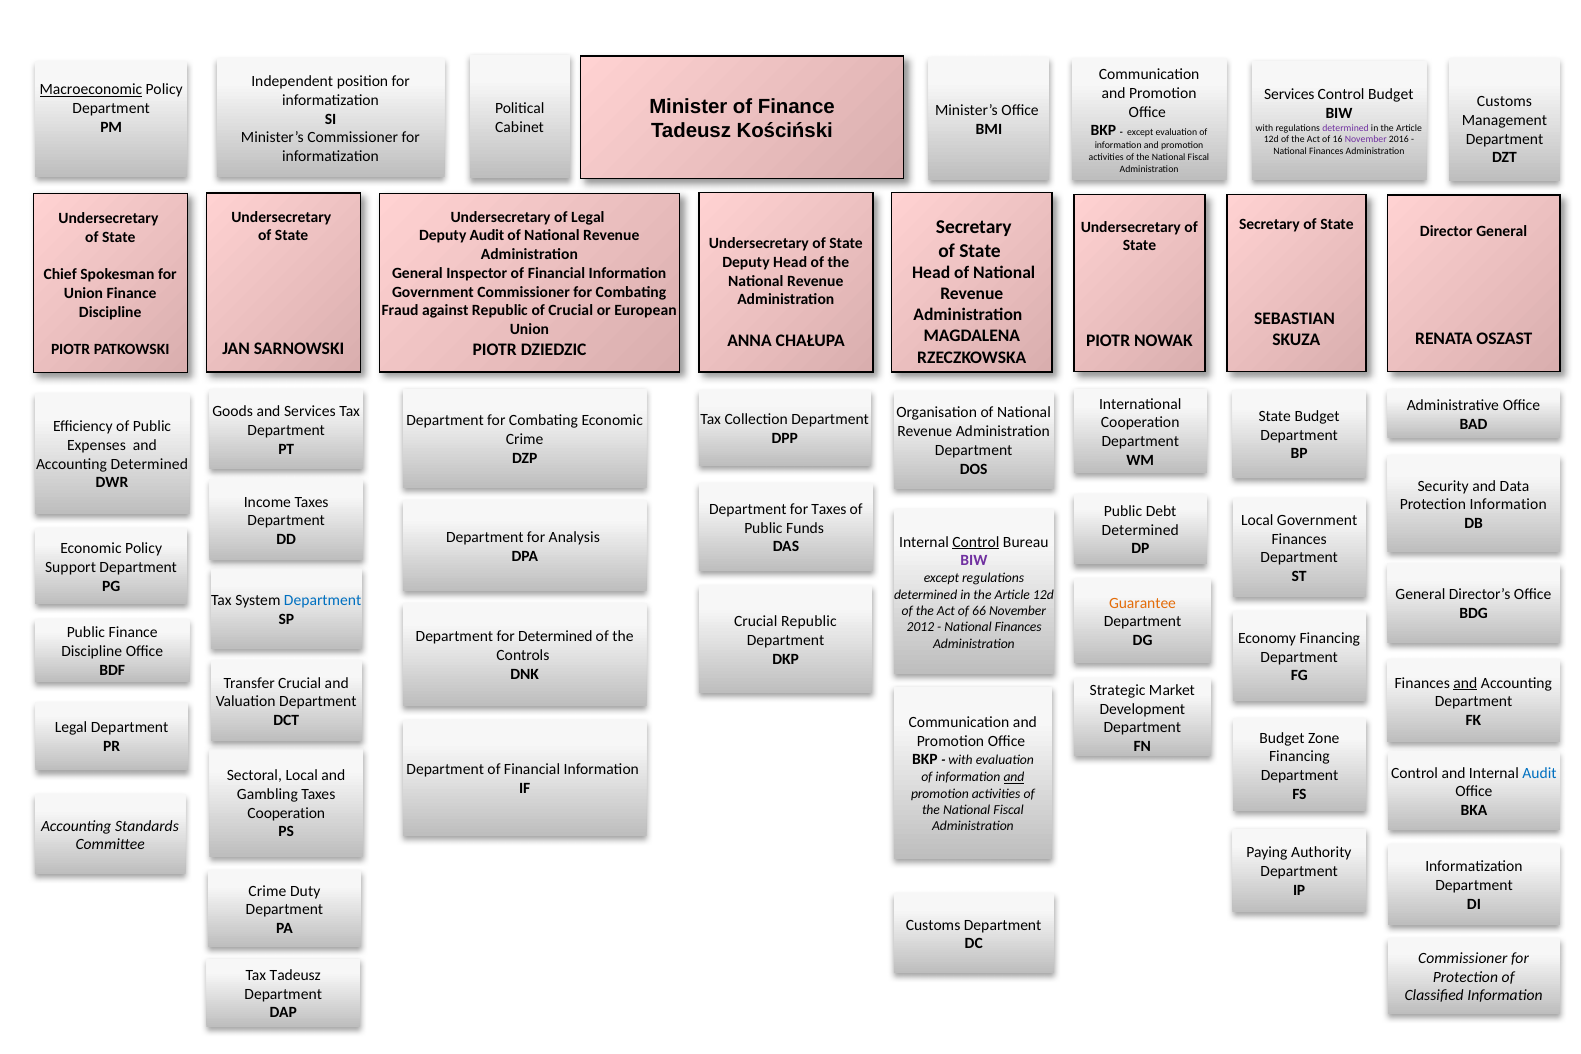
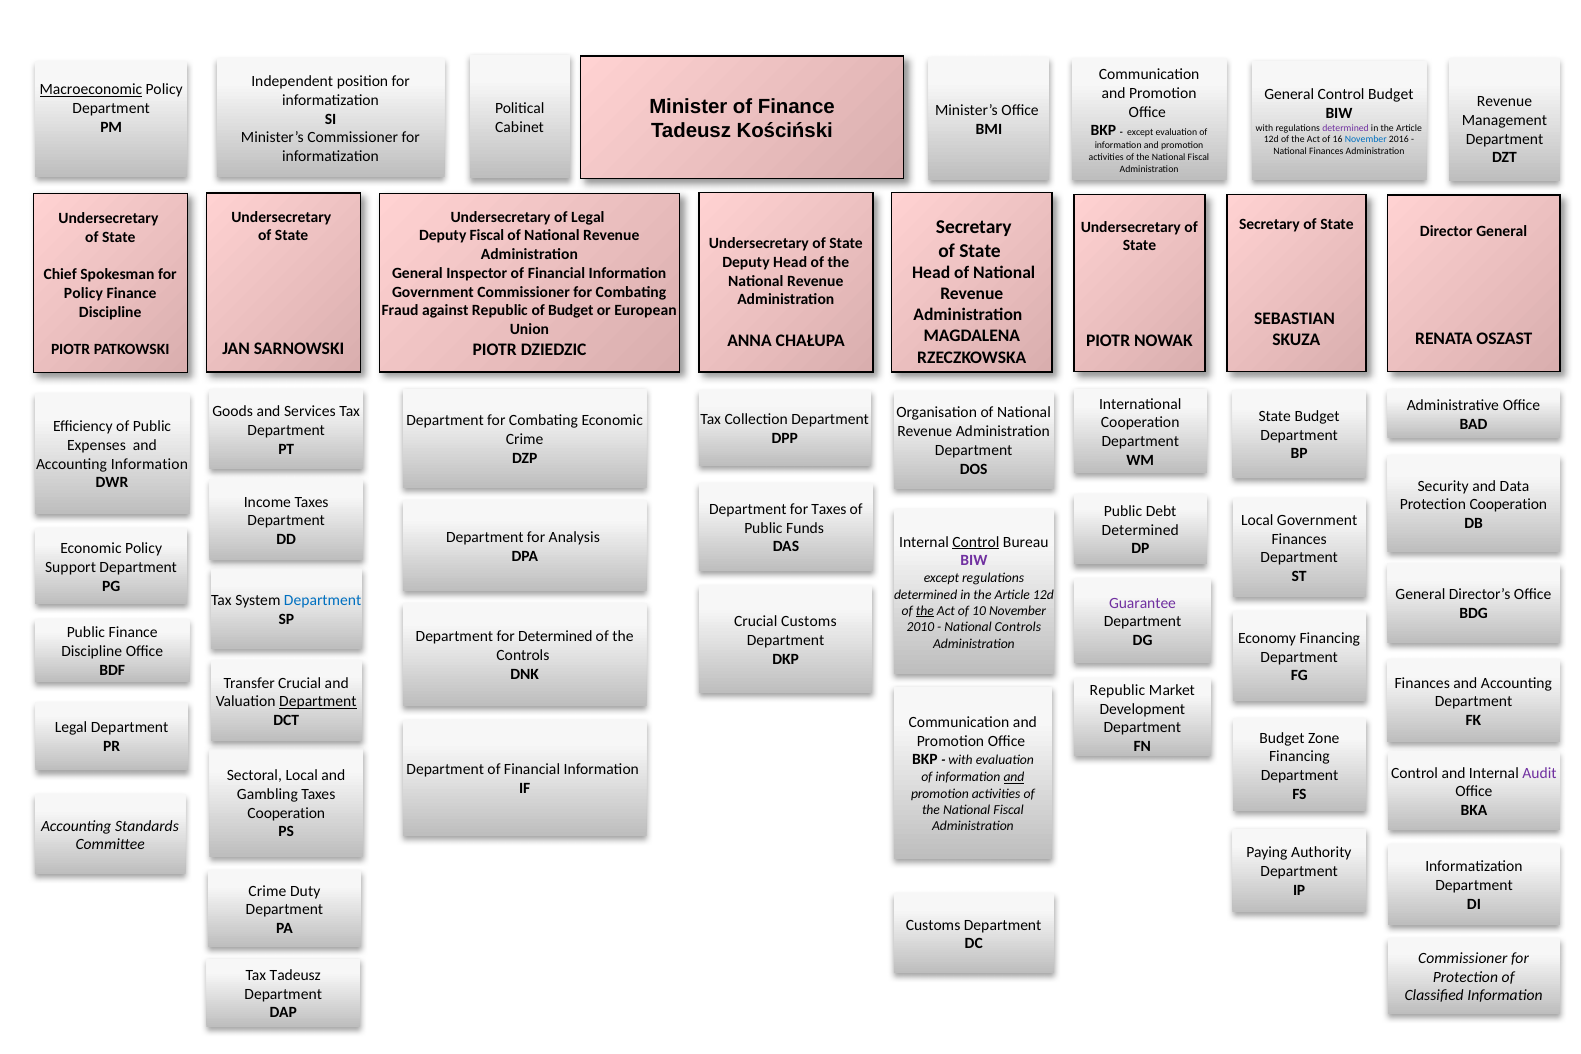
Services: Services -> General (1289, 95)
Customs: Customs -> Revenue (1504, 102)
November colour: purple -> blue (1366, 140)
Audit: Audit -> Fiscal (487, 236)
Union: Union -> Policy (83, 294)
of Crucial: Crucial -> Budget (571, 311)
Accounting Determined: Determined -> Information (149, 464)
Protection Information: Information -> Cooperation (1508, 505)
Guarantee colour: orange -> purple (1143, 603)
the underline: none -> present (925, 611)
66: 66 -> 10 (979, 611)
Crucial Republic: Republic -> Customs (809, 621)
2012: 2012 -> 2010 (920, 627)
Finances: Finances -> Controls (1018, 627)
and underline: present -> none (1465, 683)
Strategic: Strategic -> Republic (1117, 690)
Department underline: none -> present (318, 702)
Audit colour: blue -> purple (1539, 773)
